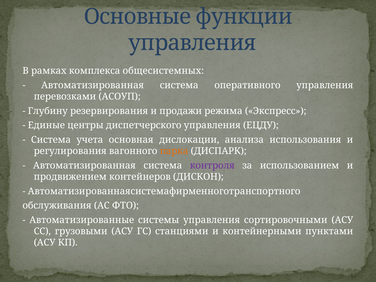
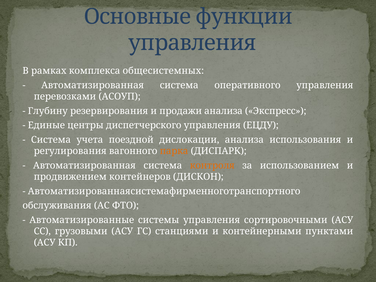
продажи режима: режима -> анализа (223, 111)
основная: основная -> поездной (131, 140)
контроля colour: purple -> orange (212, 165)
